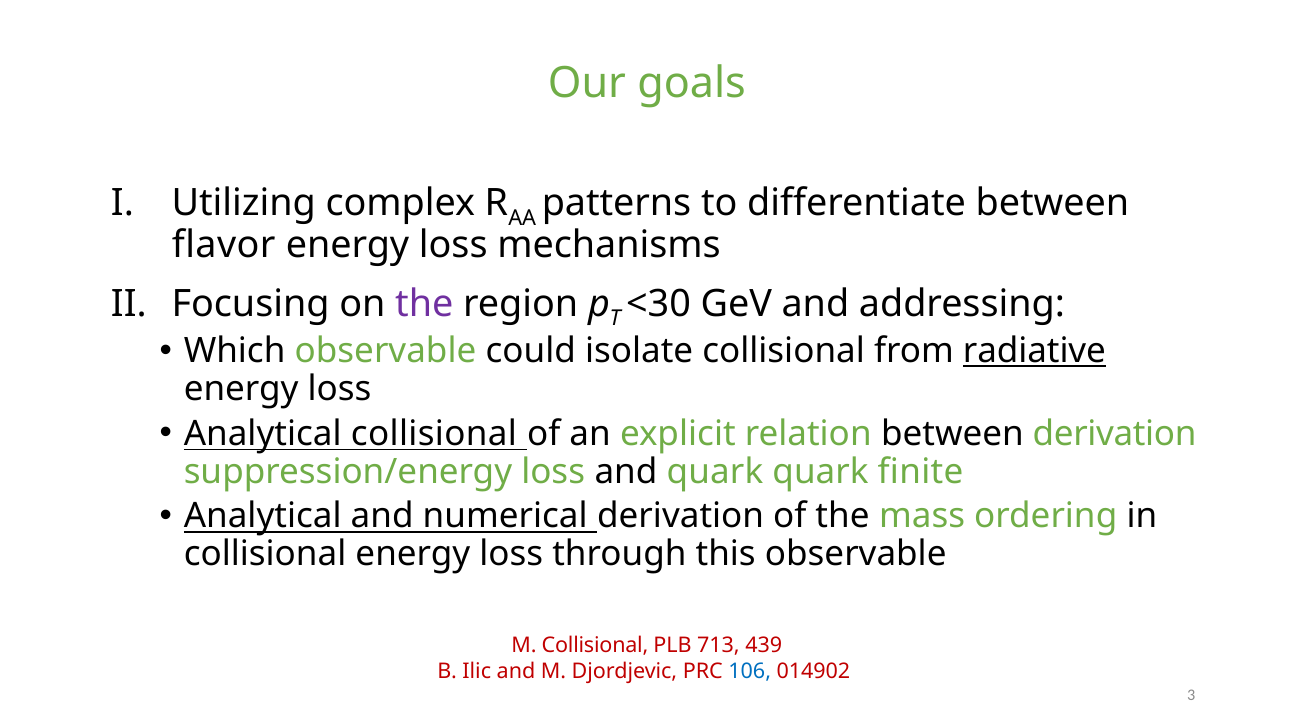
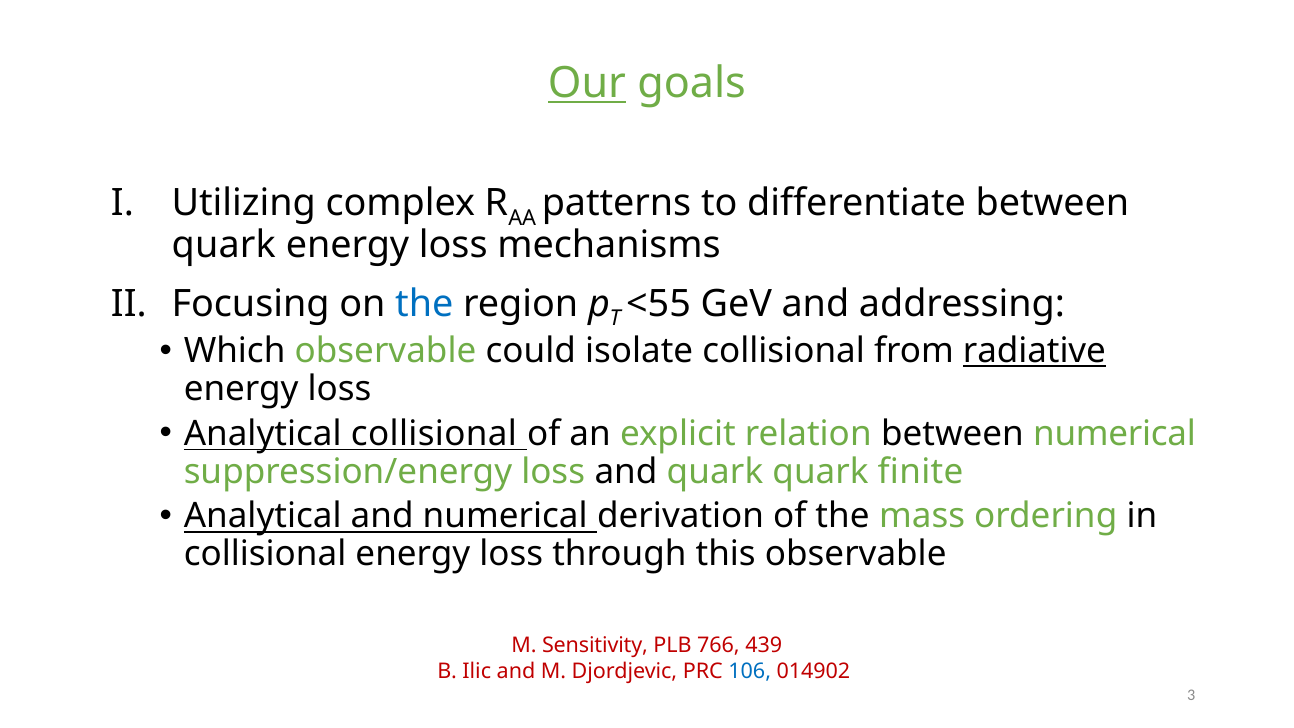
Our underline: none -> present (587, 83)
flavor: flavor -> quark (224, 245)
the colour: purple -> blue (424, 304)
<30: <30 -> <55 (659, 304)
between derivation: derivation -> numerical (1115, 433)
M Collisional: Collisional -> Sensitivity (595, 645)
713: 713 -> 766 (718, 645)
